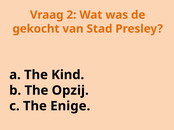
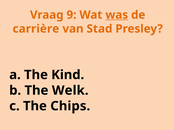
2: 2 -> 9 (71, 15)
was underline: none -> present (117, 15)
gekocht: gekocht -> carrière (36, 29)
Opzij: Opzij -> Welk (70, 91)
Enige: Enige -> Chips (70, 106)
